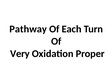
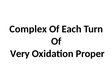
Pathway: Pathway -> Complex (28, 29)
